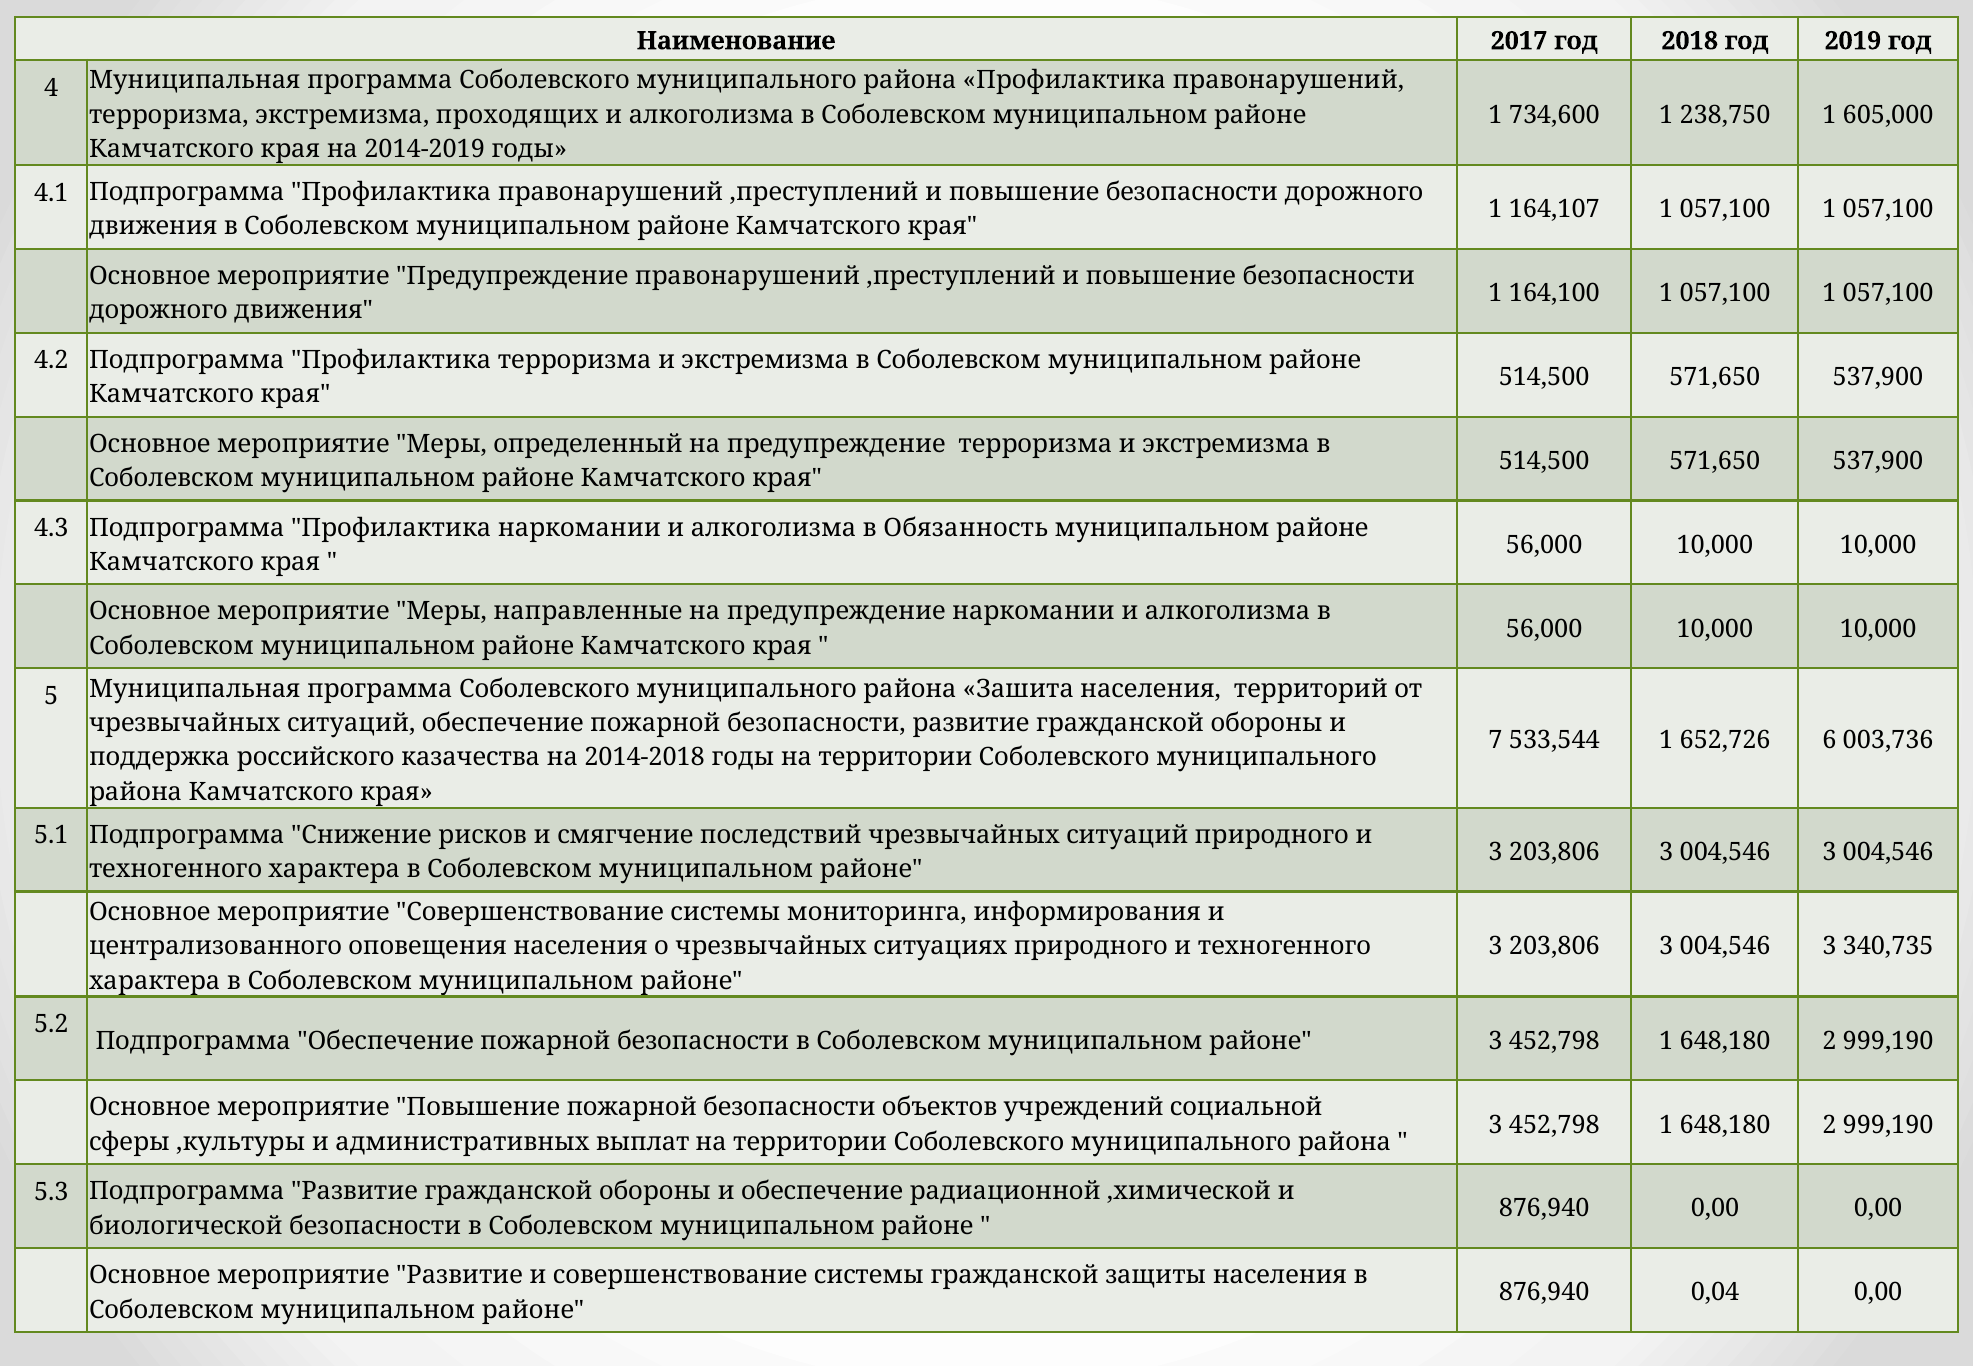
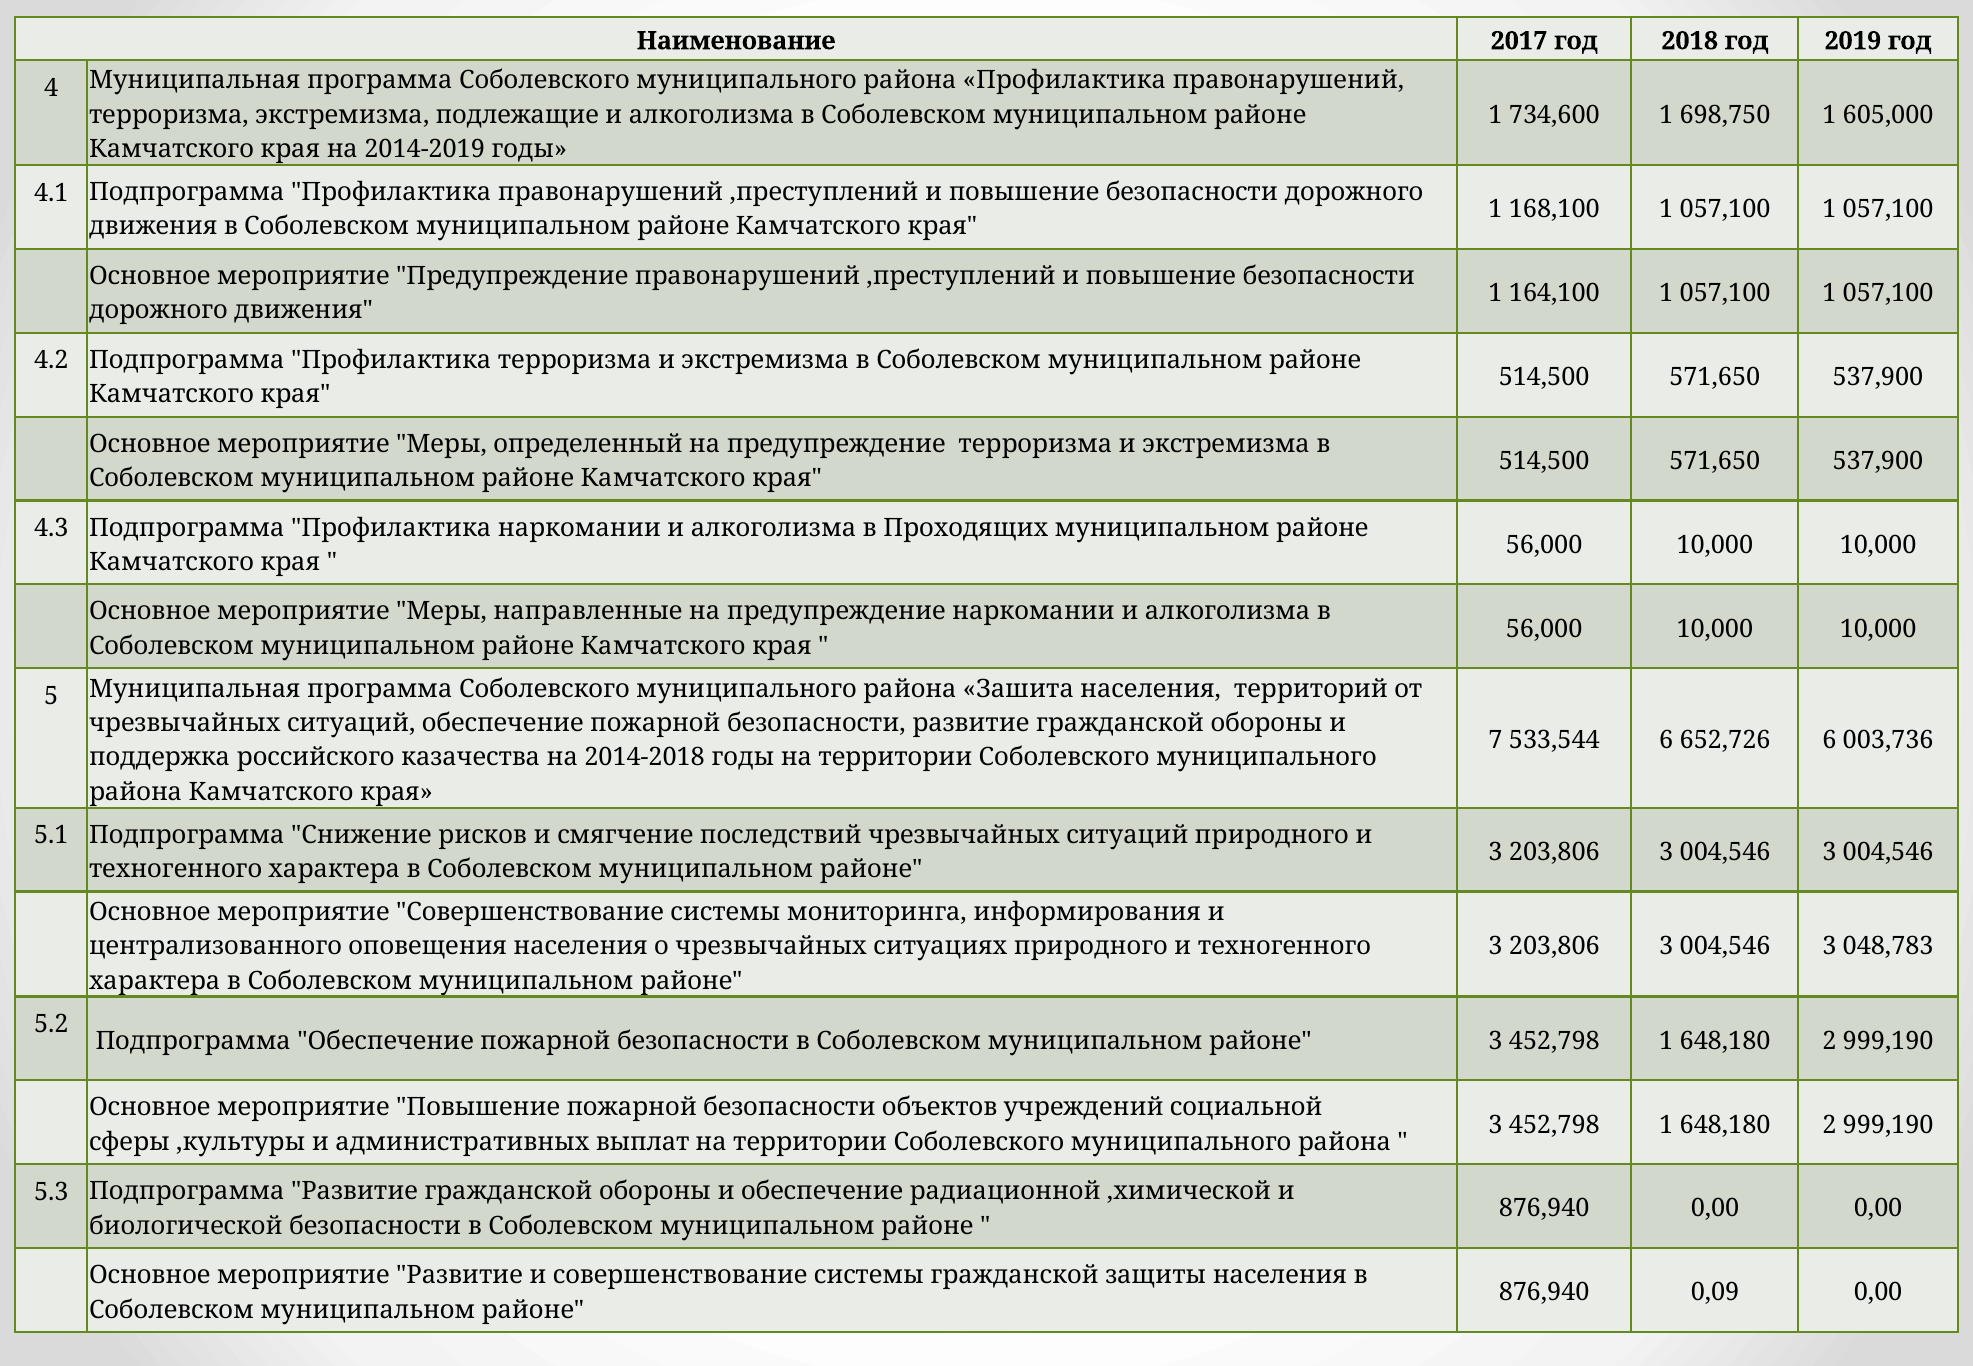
проходящих: проходящих -> подлежащие (517, 115)
238,750: 238,750 -> 698,750 (1725, 115)
164,107: 164,107 -> 168,100 (1554, 209)
Обязанность: Обязанность -> Проходящих (966, 528)
533,544 1: 1 -> 6 (1666, 740)
340,735: 340,735 -> 048,783 (1888, 946)
0,04: 0,04 -> 0,09 (1715, 1292)
